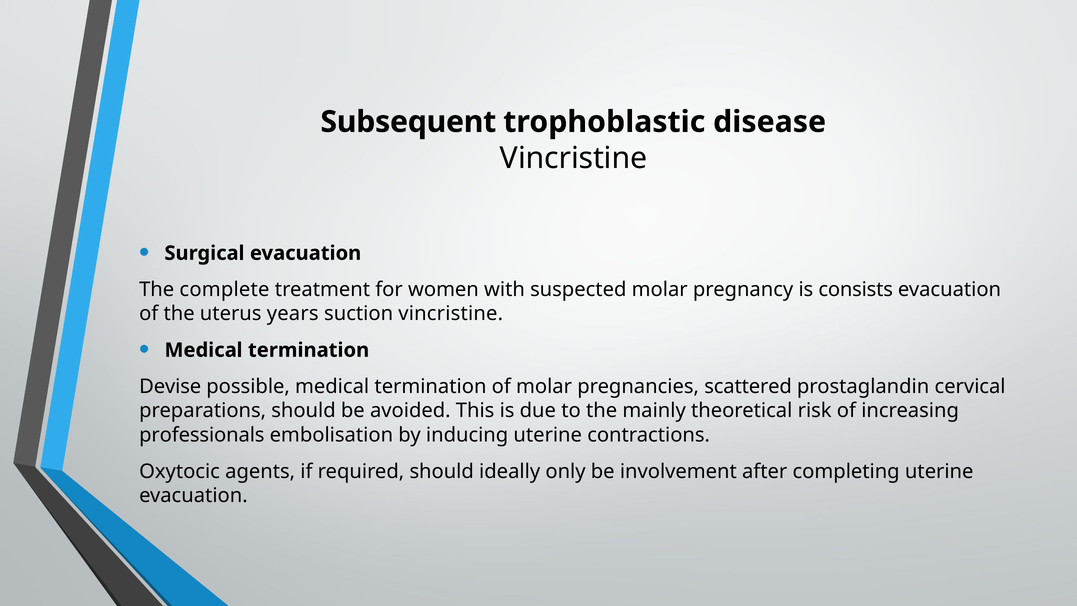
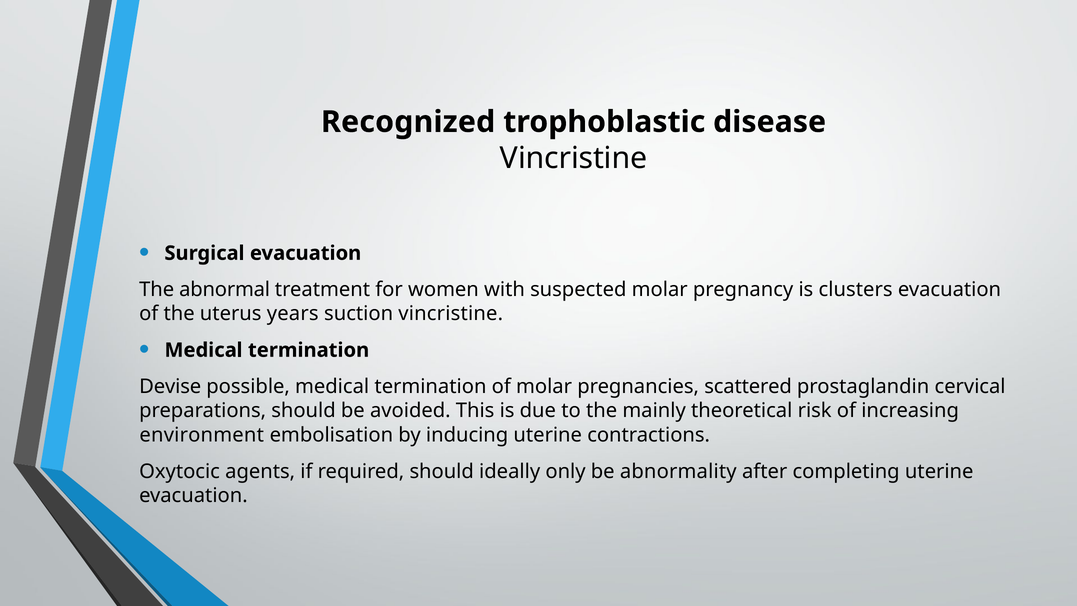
Subsequent: Subsequent -> Recognized (408, 122)
complete: complete -> abnormal (225, 289)
consists: consists -> clusters (856, 289)
professionals: professionals -> environment (202, 435)
involvement: involvement -> abnormality (678, 471)
